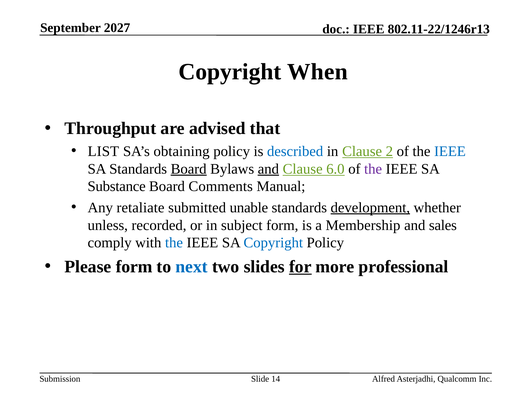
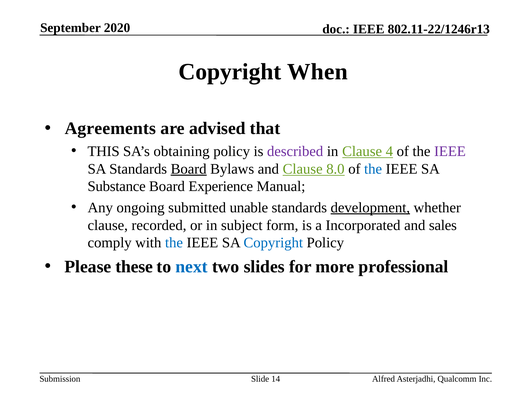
2027: 2027 -> 2020 (117, 28)
Throughput: Throughput -> Agreements (110, 129)
LIST: LIST -> THIS (104, 151)
described colour: blue -> purple (295, 151)
2: 2 -> 4 (389, 151)
IEEE colour: blue -> purple (450, 151)
and underline: present -> none (268, 169)
6.0: 6.0 -> 8.0 (335, 169)
the colour: purple -> blue (373, 169)
Comments: Comments -> Experience (221, 187)
retaliate: retaliate -> ongoing (141, 208)
unless: unless -> clause (108, 225)
Membership: Membership -> Incorporated (363, 225)
Please form: form -> these (134, 267)
for underline: present -> none (300, 267)
